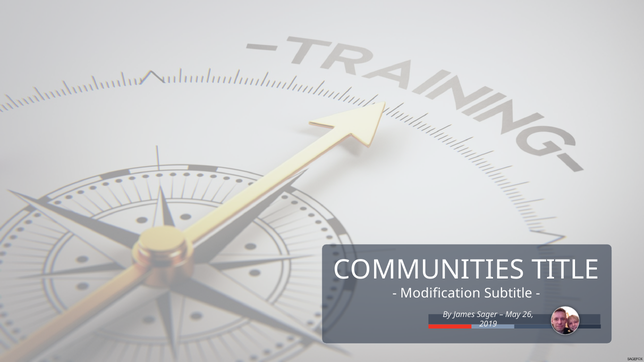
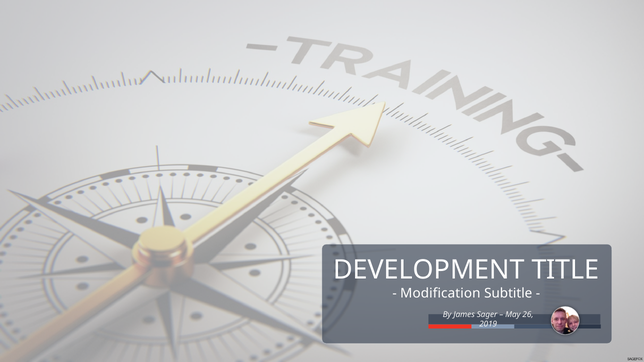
COMMUNITIES: COMMUNITIES -> DEVELOPMENT (429, 270)
